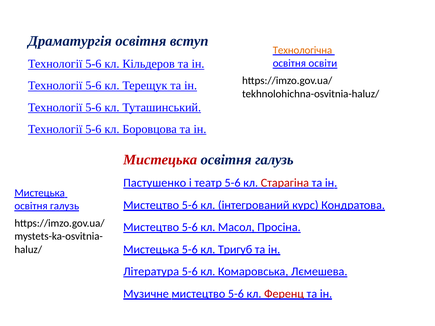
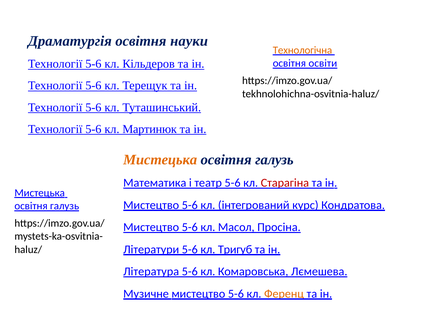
вступ: вступ -> науки (189, 41)
Боровцова: Боровцова -> Мартинюк (150, 129)
Мистецька colour: red -> orange (160, 160)
Пастушенко: Пастушенко -> Математика (155, 183)
Мистецька: Мистецька -> Літератури (151, 250)
Ференц colour: red -> orange (284, 294)
